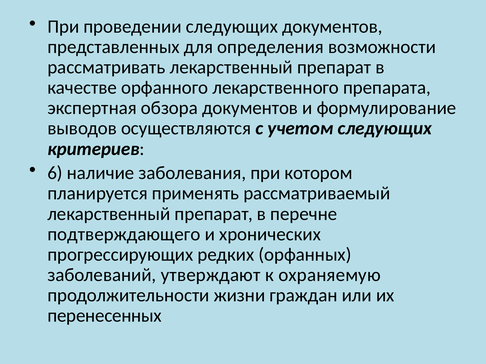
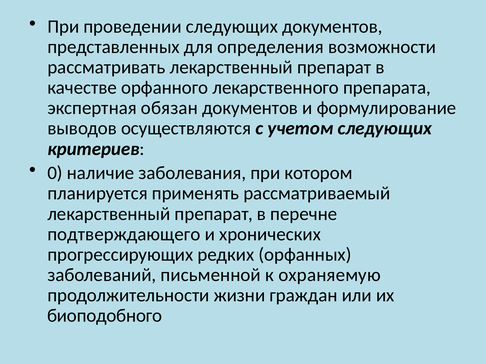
обзора: обзора -> обязан (169, 108)
6: 6 -> 0 (55, 173)
утверждают: утверждают -> письменной (211, 275)
перенесенных: перенесенных -> биоподобного (105, 316)
